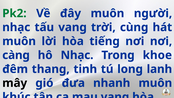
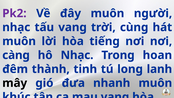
Pk2 colour: green -> purple (14, 13)
khoe: khoe -> hoan (157, 55)
thang: thang -> thành (51, 69)
